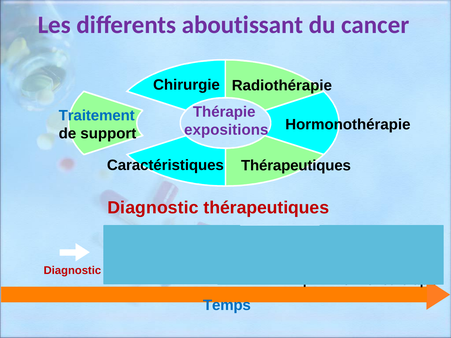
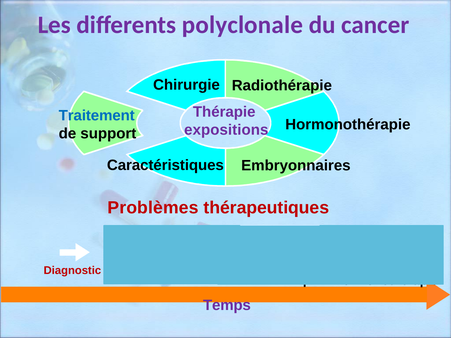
aboutissant: aboutissant -> polyclonale (242, 25)
Thérapeutiques: Thérapeutiques -> Embryonnaires (296, 166)
Diagnostic: Diagnostic -> Problèmes (153, 208)
Temps colour: blue -> purple (227, 306)
